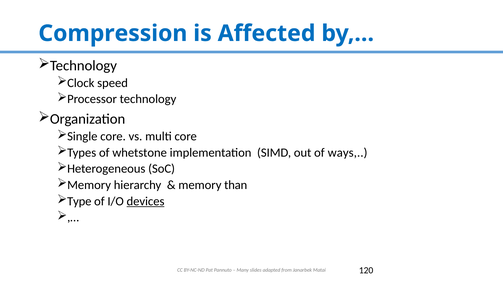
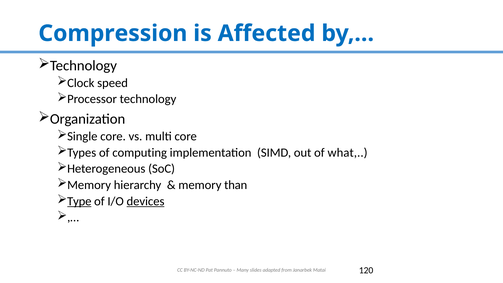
whetstone: whetstone -> computing (140, 153)
ways: ways -> what (348, 153)
Type underline: none -> present (79, 201)
